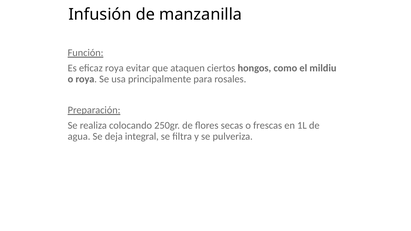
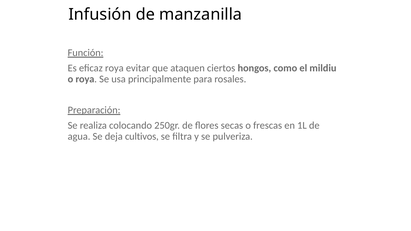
integral: integral -> cultivos (142, 137)
